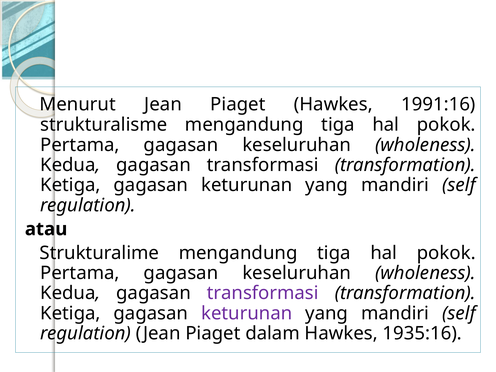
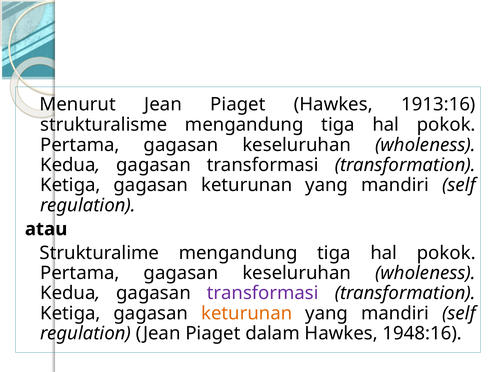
1991:16: 1991:16 -> 1913:16 (438, 104)
keturunan colour: purple -> orange (247, 313)
1935:16: 1935:16 -> 1948:16 (422, 333)
